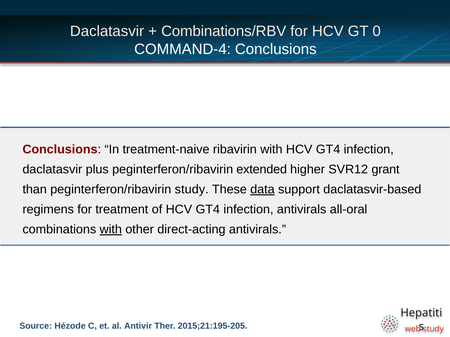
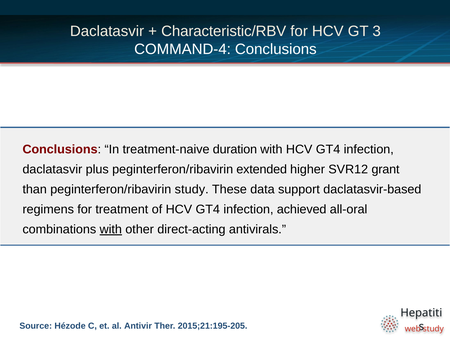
Combinations/RBV: Combinations/RBV -> Characteristic/RBV (224, 31)
0: 0 -> 3 (377, 31)
ribavirin: ribavirin -> duration (235, 150)
data underline: present -> none (262, 190)
infection antivirals: antivirals -> achieved (302, 210)
